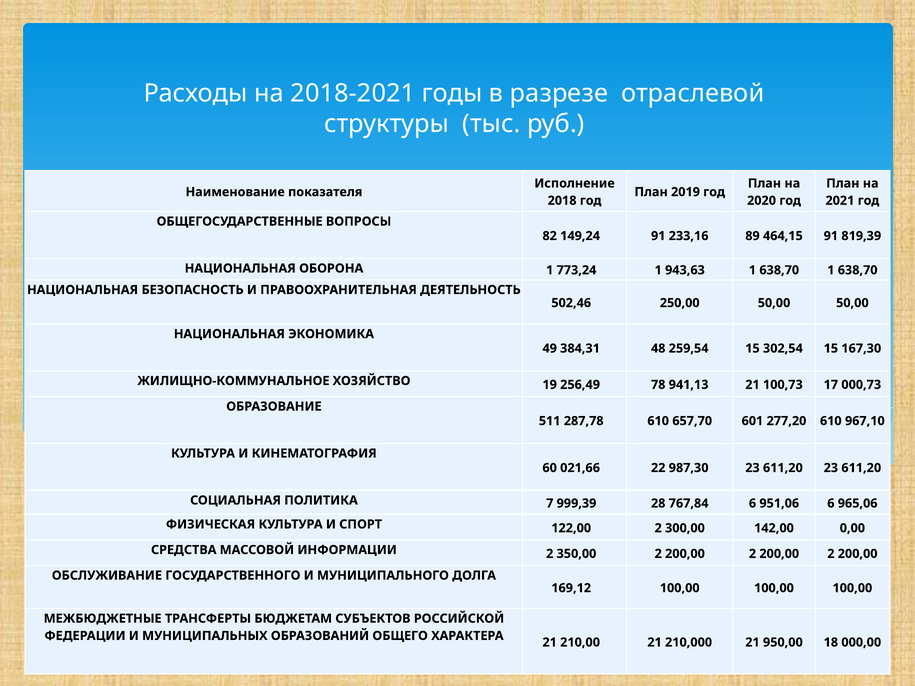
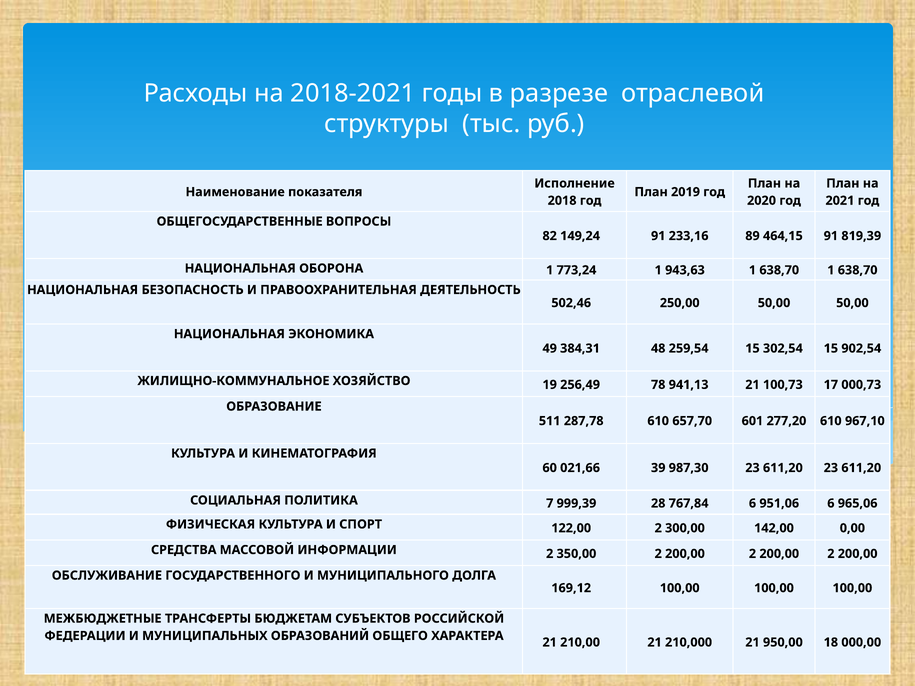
167,30: 167,30 -> 902,54 (861, 349)
22: 22 -> 39 (658, 468)
